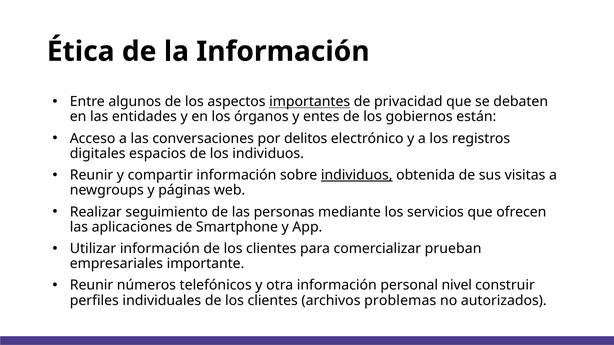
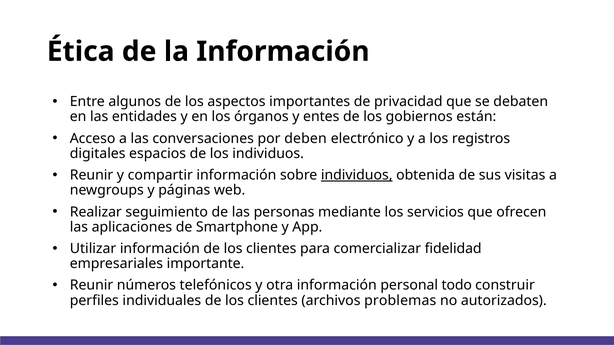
importantes underline: present -> none (310, 102)
delitos: delitos -> deben (306, 139)
prueban: prueban -> fidelidad (453, 249)
nivel: nivel -> todo (457, 286)
